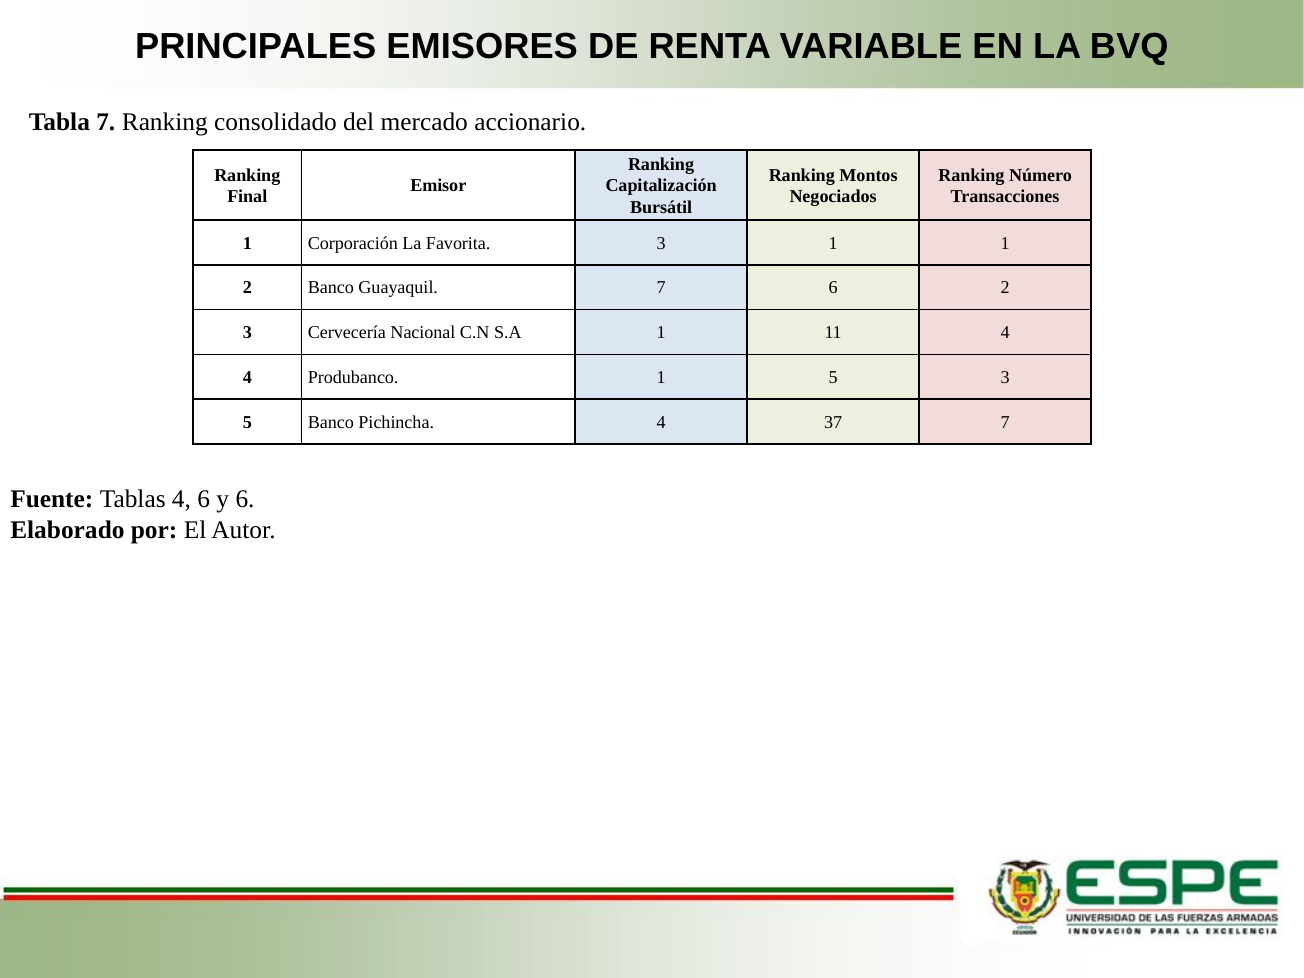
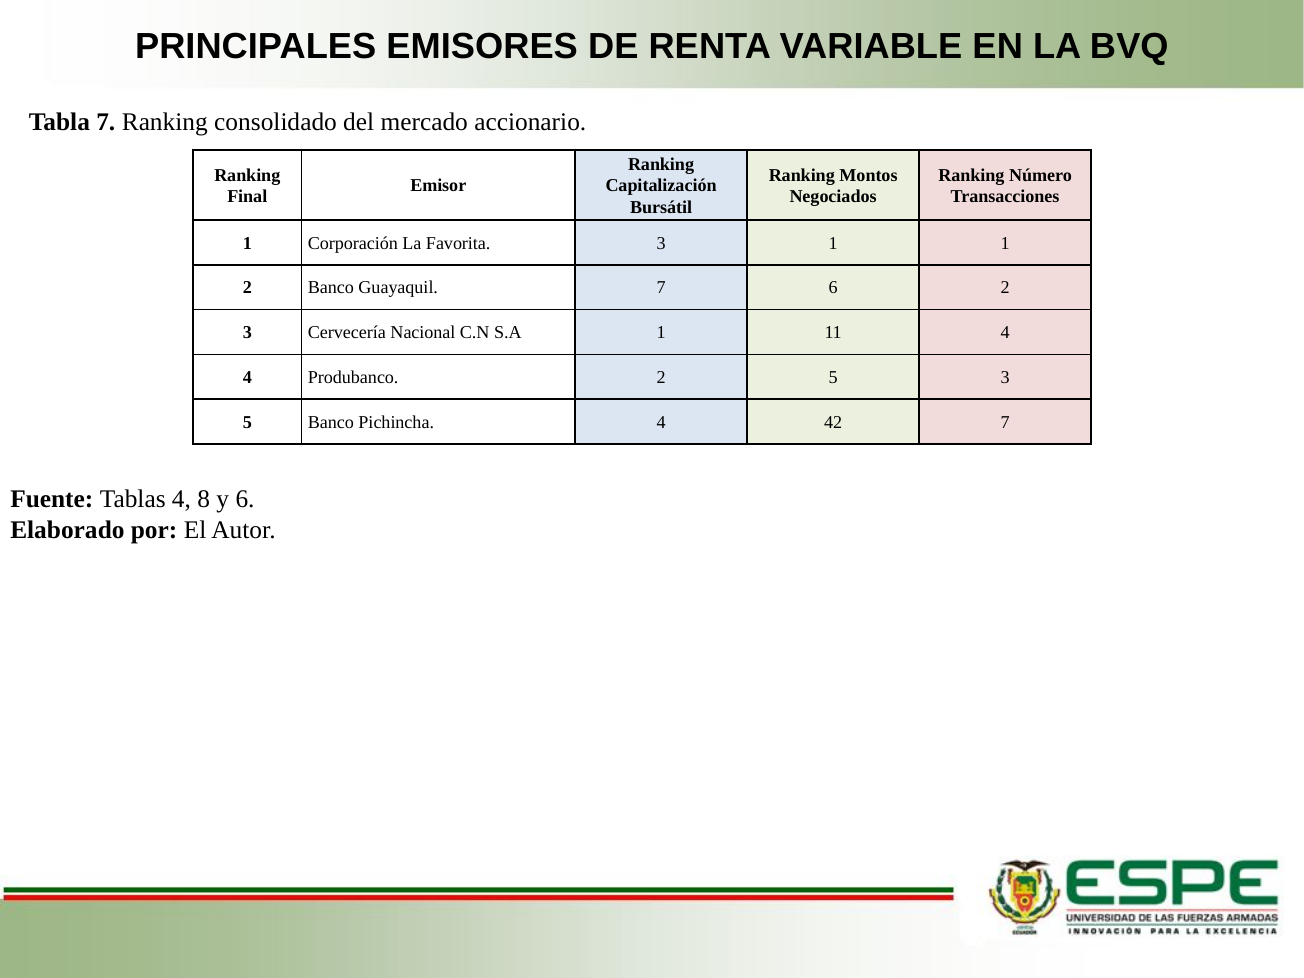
Produbanco 1: 1 -> 2 (661, 378)
37: 37 -> 42 (833, 422)
4 6: 6 -> 8 (204, 499)
